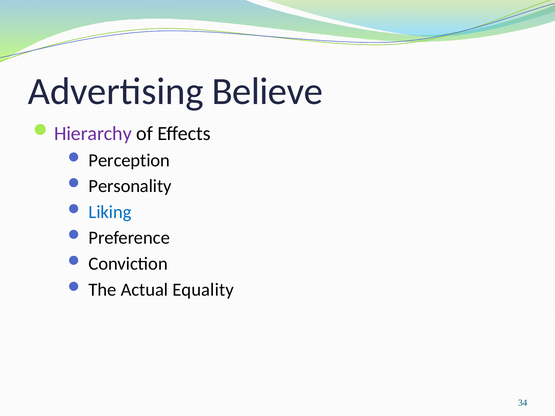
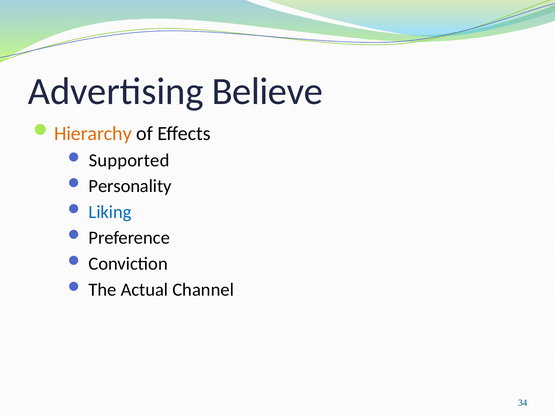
Hierarchy colour: purple -> orange (93, 134)
Perception: Perception -> Supported (129, 160)
Equality: Equality -> Channel (203, 290)
